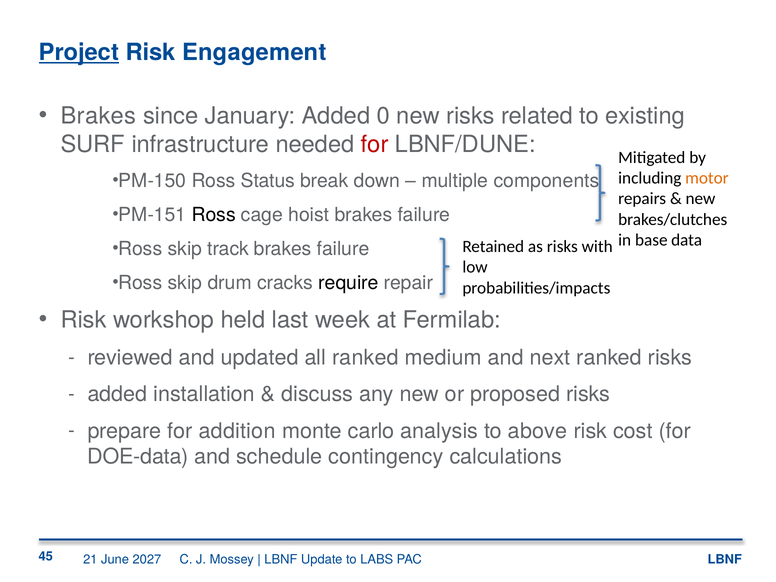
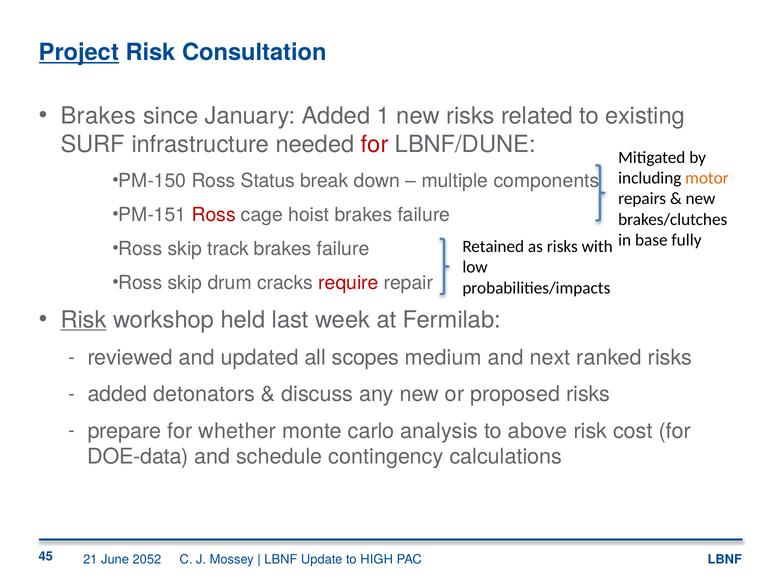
Engagement: Engagement -> Consultation (254, 53)
0: 0 -> 1 (383, 116)
Ross colour: black -> red (214, 215)
data: data -> fully (687, 240)
require colour: black -> red (348, 283)
Risk underline: none -> present (84, 320)
all ranked: ranked -> scopes (366, 358)
installation: installation -> detonators (204, 394)
addition: addition -> whether (237, 431)
2027: 2027 -> 2052 (147, 560)
LABS: LABS -> HIGH (377, 560)
